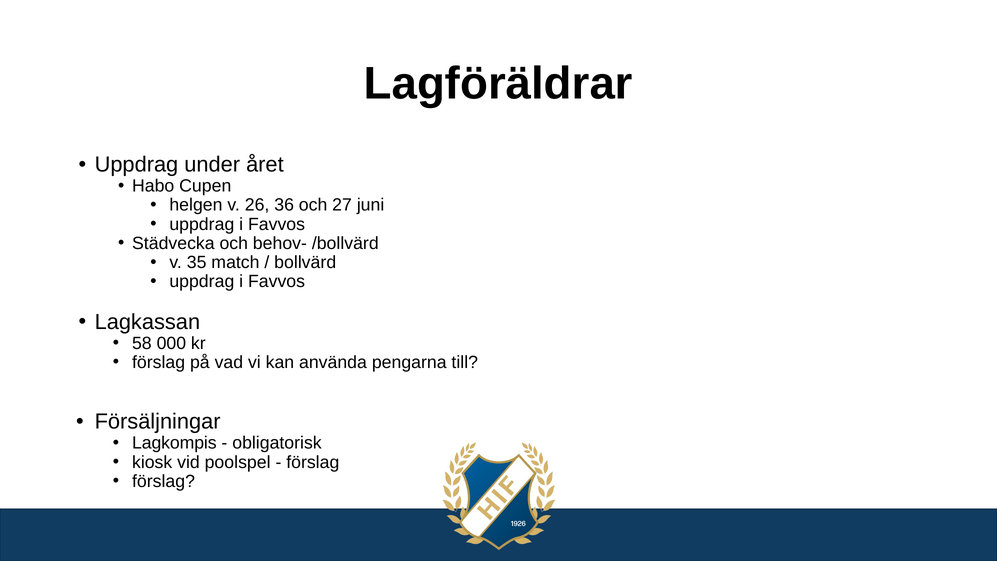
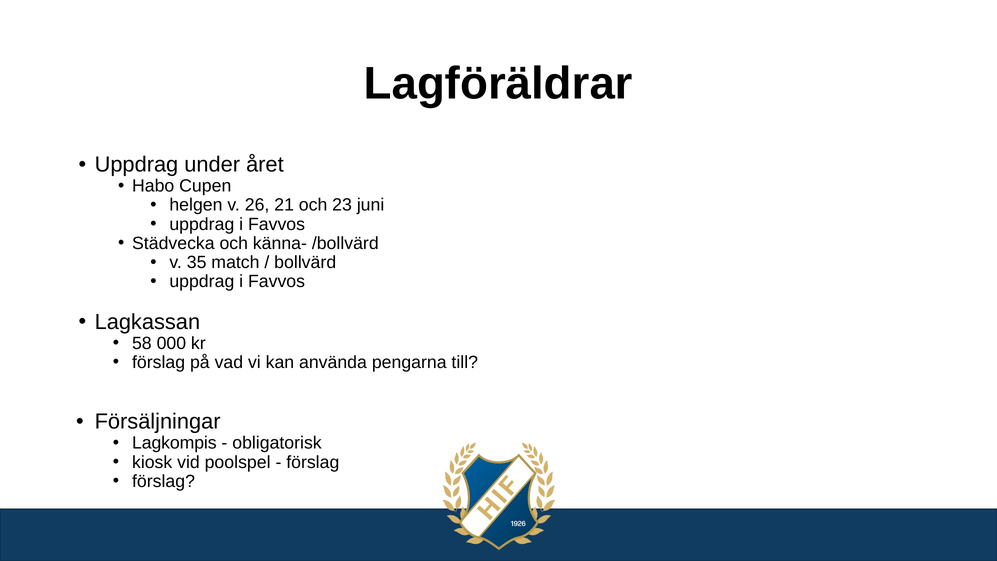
36: 36 -> 21 (284, 205)
27: 27 -> 23 (342, 205)
behov-: behov- -> känna- (280, 243)
